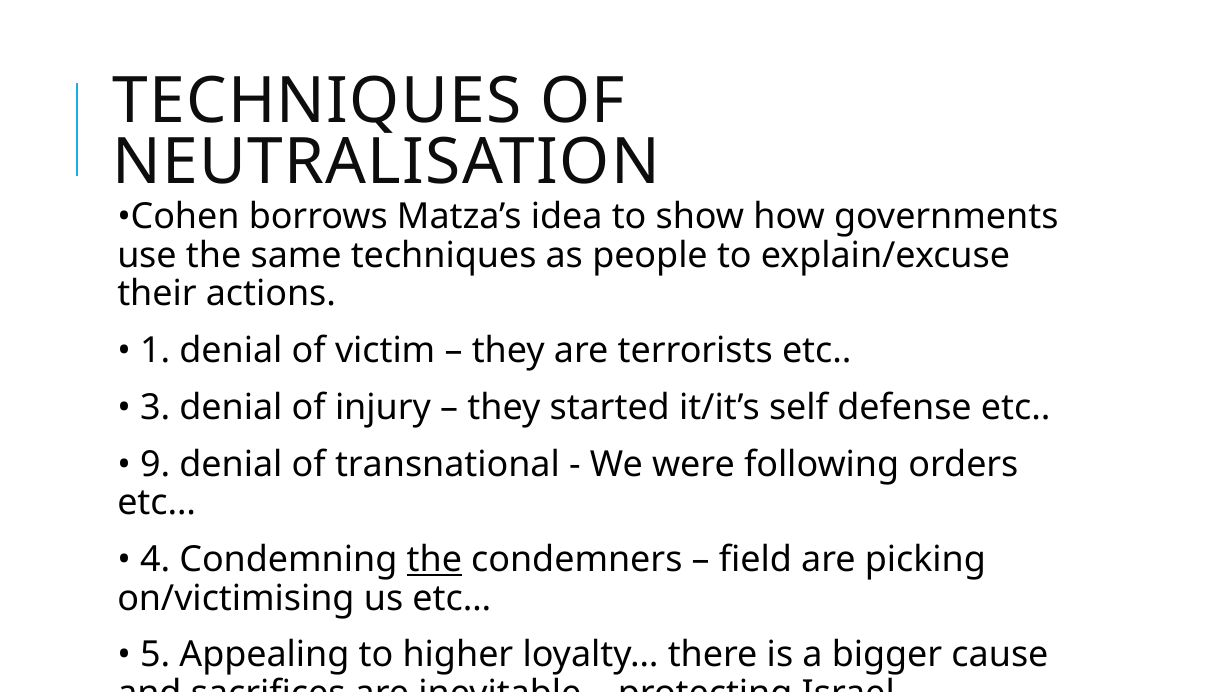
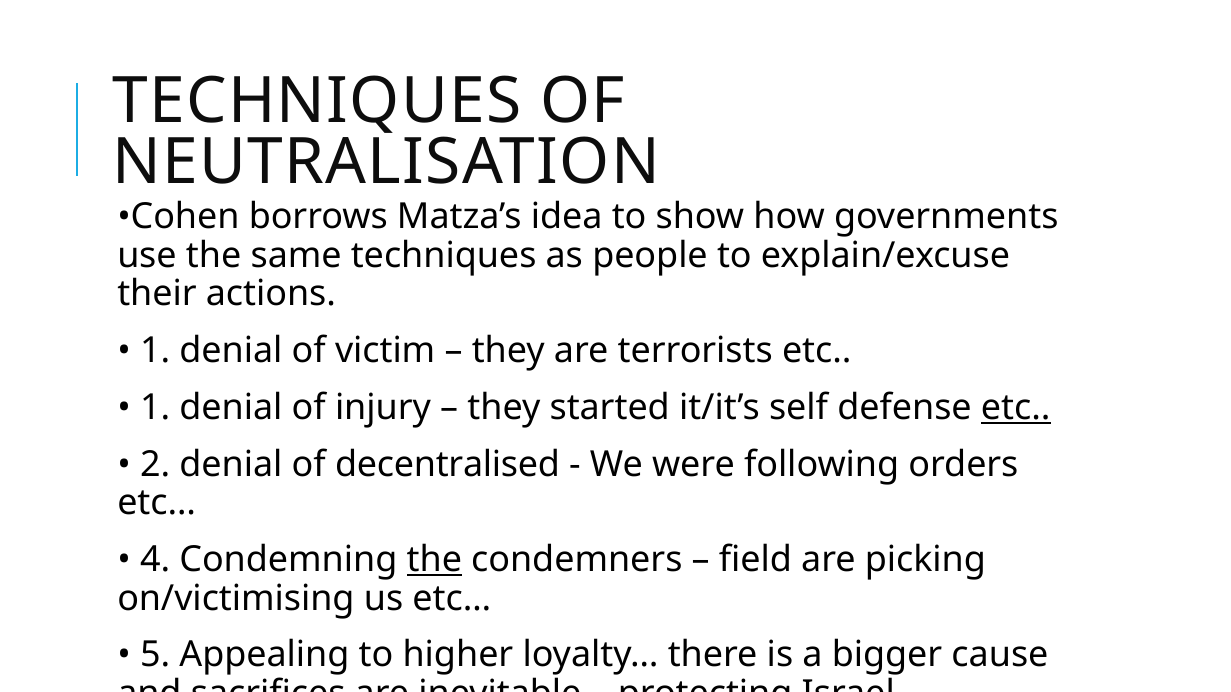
3: 3 -> 1 (155, 408)
etc underline: none -> present (1016, 408)
9: 9 -> 2 (155, 464)
transnational: transnational -> decentralised (448, 464)
